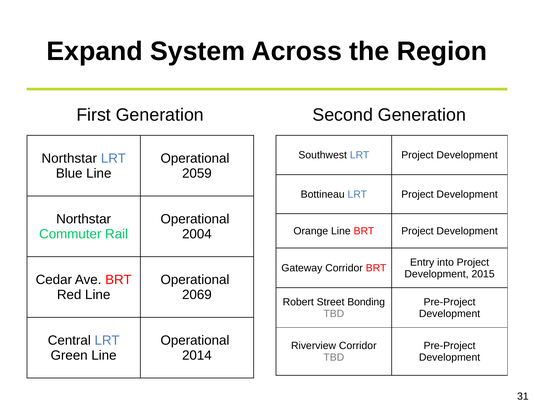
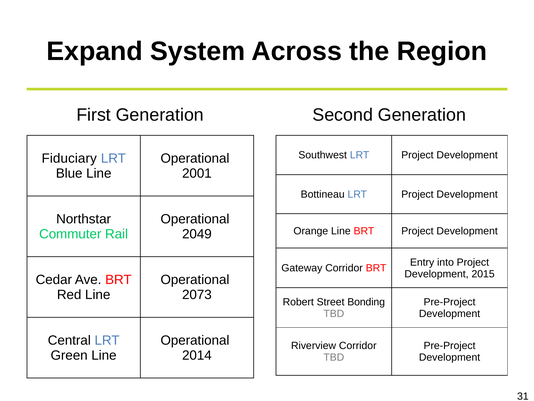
Northstar: Northstar -> Fiduciary (69, 158)
2059: 2059 -> 2001 (197, 173)
2004: 2004 -> 2049 (197, 234)
2069: 2069 -> 2073 (197, 294)
